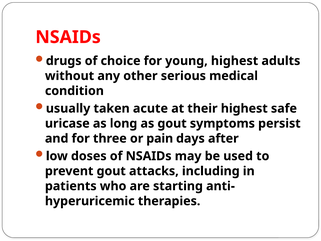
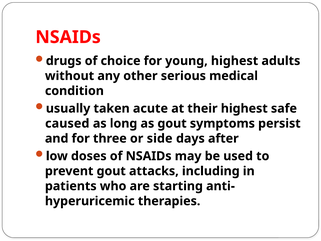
uricase: uricase -> caused (67, 123)
pain: pain -> side (160, 138)
